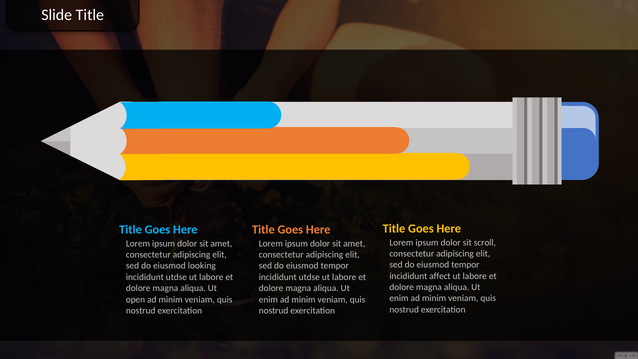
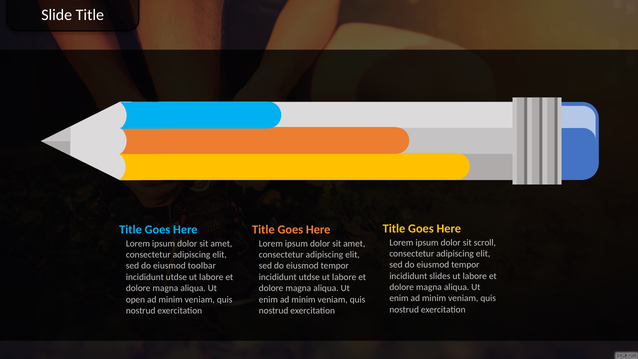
looking: looking -> toolbar (202, 266)
affect: affect -> slides (440, 276)
